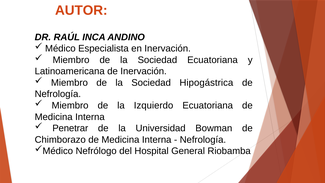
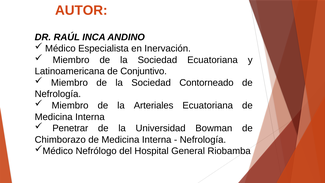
de Inervación: Inervación -> Conjuntivo (144, 71)
Hipogástrica: Hipogástrica -> Contorneado (206, 83)
Izquierdo: Izquierdo -> Arteriales (154, 105)
